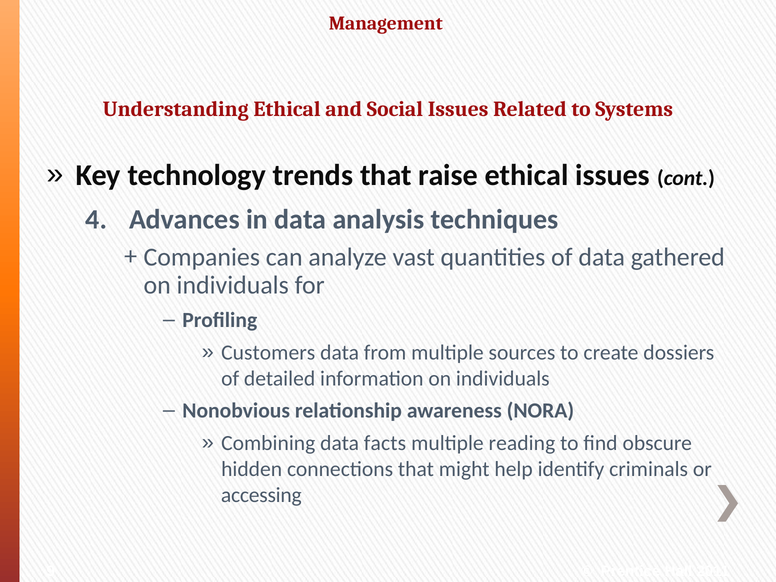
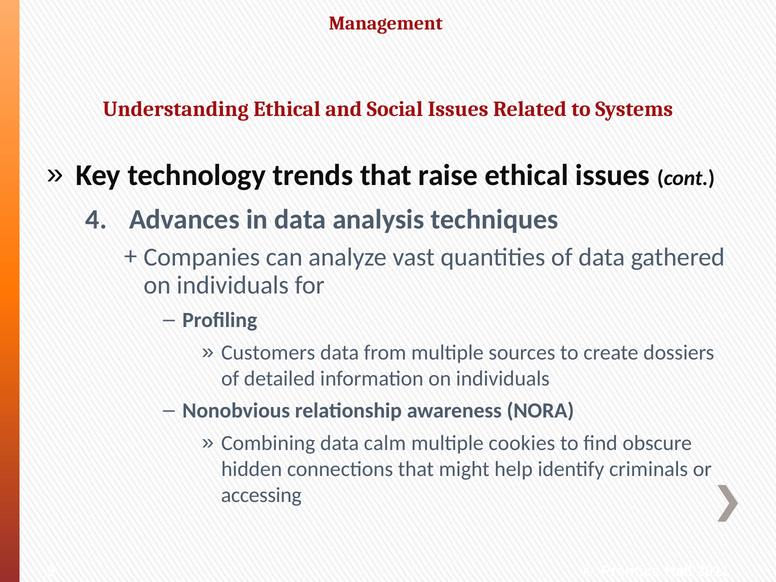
facts: facts -> calm (385, 443)
reading: reading -> cookies (522, 443)
